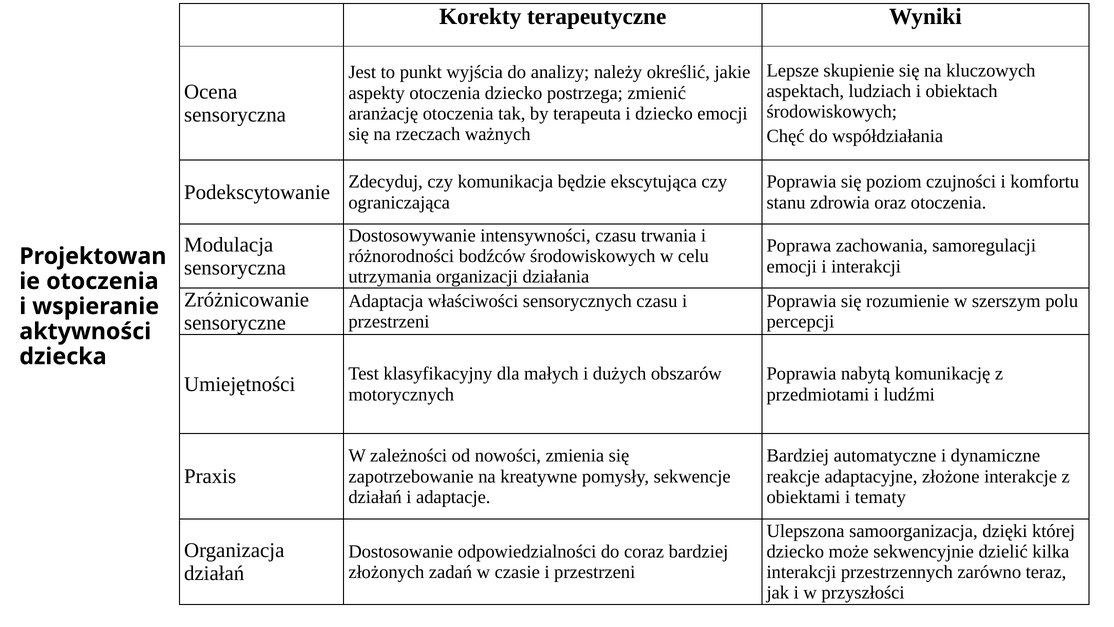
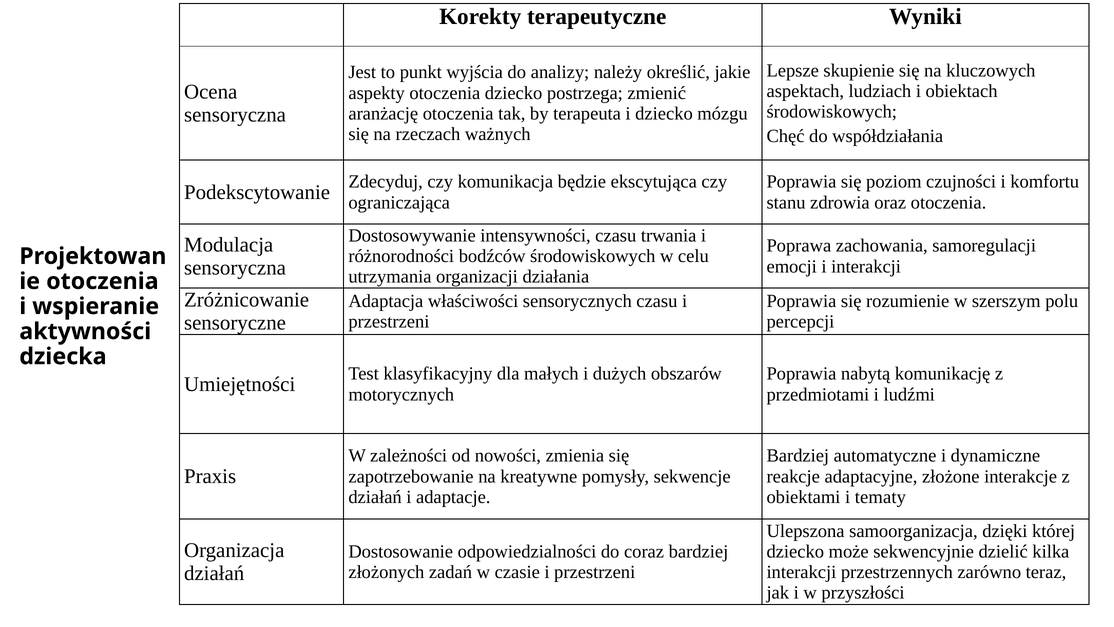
dziecko emocji: emocji -> mózgu (722, 113)
